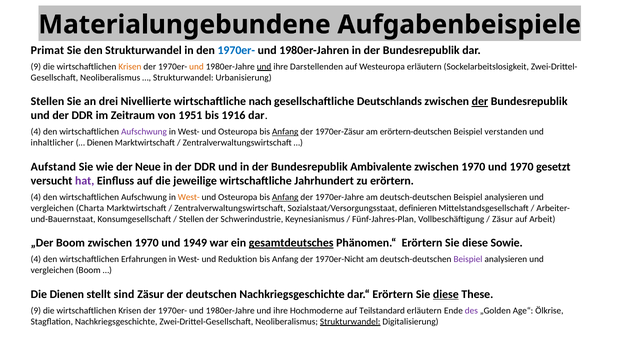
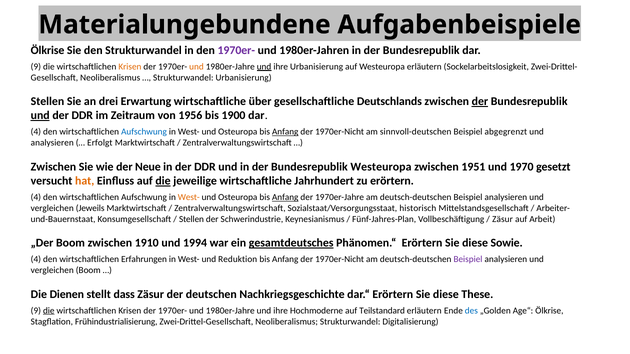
Primat: Primat -> Ölkrise (48, 50)
1970er- colour: blue -> purple (236, 50)
ihre Darstellenden: Darstellenden -> Urbanisierung (317, 67)
Nivellierte: Nivellierte -> Erwartung (146, 101)
nach: nach -> über (260, 101)
und underline: none -> present (40, 116)
1951: 1951 -> 1956 (190, 116)
1916: 1916 -> 1900 (234, 116)
Aufschwung colour: purple -> blue (144, 132)
1970er-Zäsur: 1970er-Zäsur -> 1970er-Nicht (340, 132)
erörtern-deutschen: erörtern-deutschen -> sinnvoll-deutschen (416, 132)
verstanden: verstanden -> abgegrenzt (506, 132)
inhaltlicher: inhaltlicher -> analysieren (52, 143)
Dienen: Dienen -> Erfolgt (100, 143)
Aufstand: Aufstand -> Zwischen (53, 167)
Bundesrepublik Ambivalente: Ambivalente -> Westeuropa (381, 167)
1970: 1970 -> 1951 (473, 167)
hat colour: purple -> orange (85, 181)
die underline: none -> present (163, 181)
Charta: Charta -> Jeweils (90, 208)
definieren: definieren -> historisch (418, 208)
Boom zwischen 1970: 1970 -> 1910 (147, 243)
1949: 1949 -> 1994 (195, 243)
sind: sind -> dass (124, 294)
diese underline: present -> none (446, 294)
die underline: none -> present (49, 311)
des colour: purple -> blue (471, 311)
Stagflation Nachkriegsgeschichte: Nachkriegsgeschichte -> Frühindustrialisierung (116, 322)
Strukturwandel underline: present -> none (350, 322)
